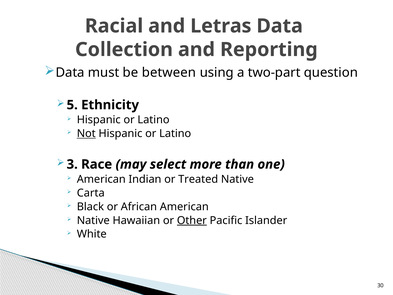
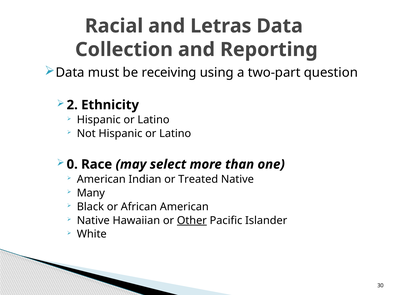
between: between -> receiving (169, 73)
5: 5 -> 2 (72, 105)
Not underline: present -> none (86, 133)
3: 3 -> 0 (72, 164)
Carta: Carta -> Many (91, 193)
